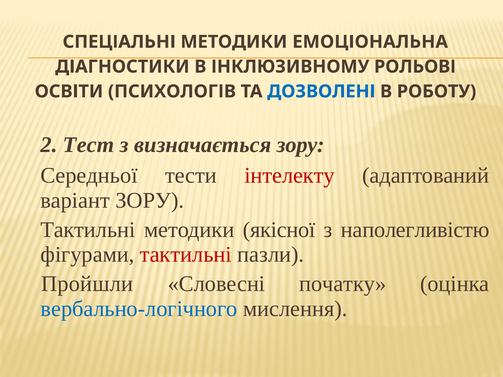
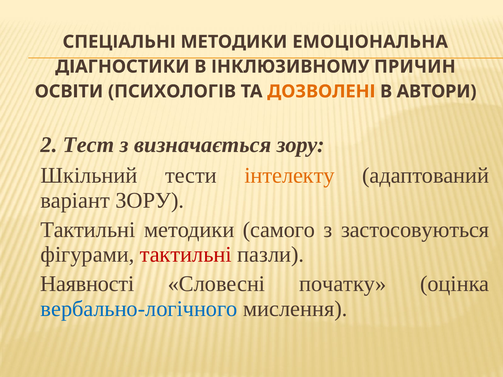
РОЛЬОВІ: РОЛЬОВІ -> ПРИЧИН (415, 67)
ДОЗВОЛЕНІ colour: blue -> orange (321, 91)
РОБОТУ: РОБОТУ -> АВТОРИ (437, 91)
Середньої: Середньої -> Шкільний (89, 176)
інтелекту colour: red -> orange (290, 176)
якісної: якісної -> самого (279, 230)
наполегливістю: наполегливістю -> застосовуються (415, 230)
Пройшли: Пройшли -> Наявності (87, 284)
